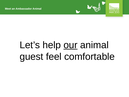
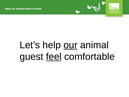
feel underline: none -> present (54, 57)
